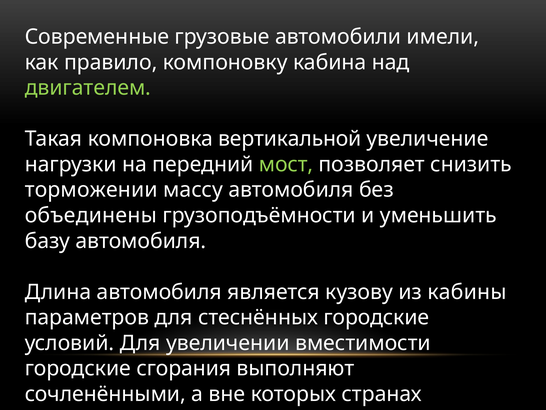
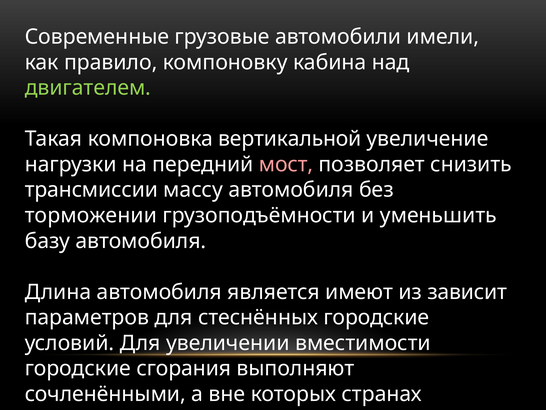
мост colour: light green -> pink (286, 164)
торможении: торможении -> трансмиссии (91, 190)
объединены: объединены -> торможении (91, 215)
кузову: кузову -> имеют (359, 292)
кабины: кабины -> зависит (467, 292)
